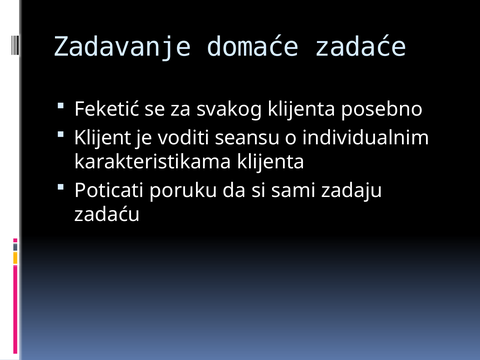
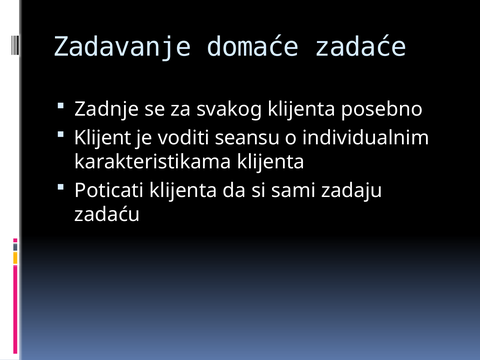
Feketić: Feketić -> Zadnje (107, 109)
Poticati poruku: poruku -> klijenta (183, 191)
